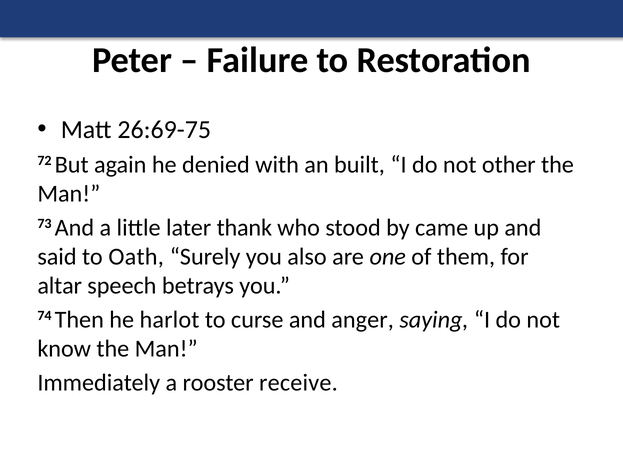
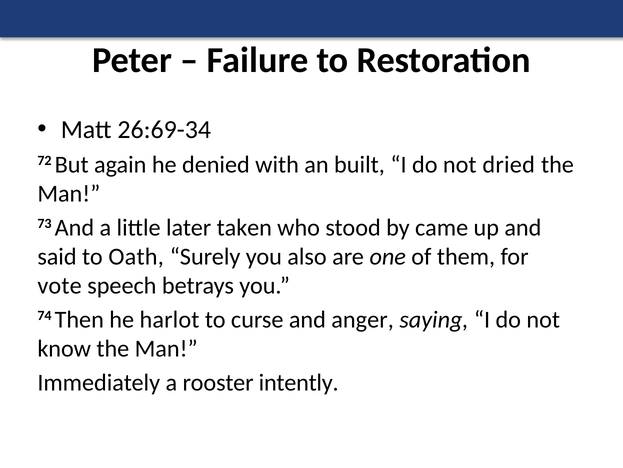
26:69-75: 26:69-75 -> 26:69-34 (164, 130)
other: other -> dried (509, 164)
thank: thank -> taken (244, 227)
altar: altar -> vote (60, 285)
receive: receive -> intently (299, 382)
